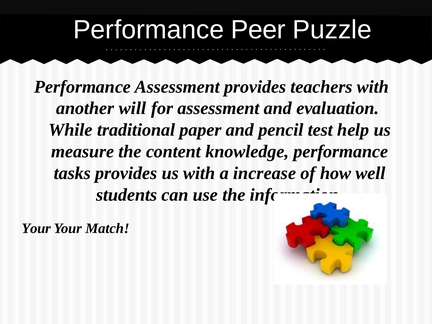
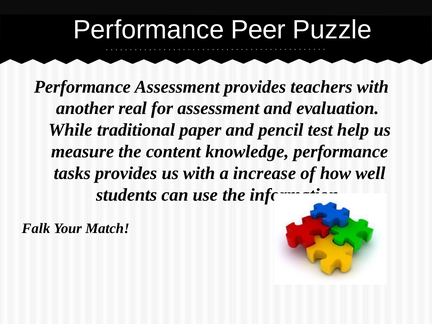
will: will -> real (133, 108)
Your: Your -> Falk (36, 228)
